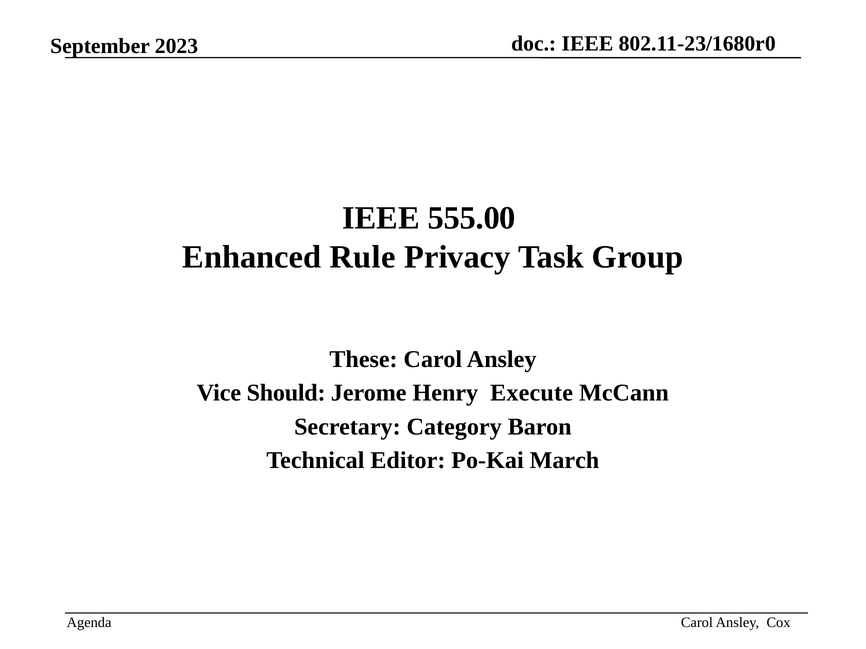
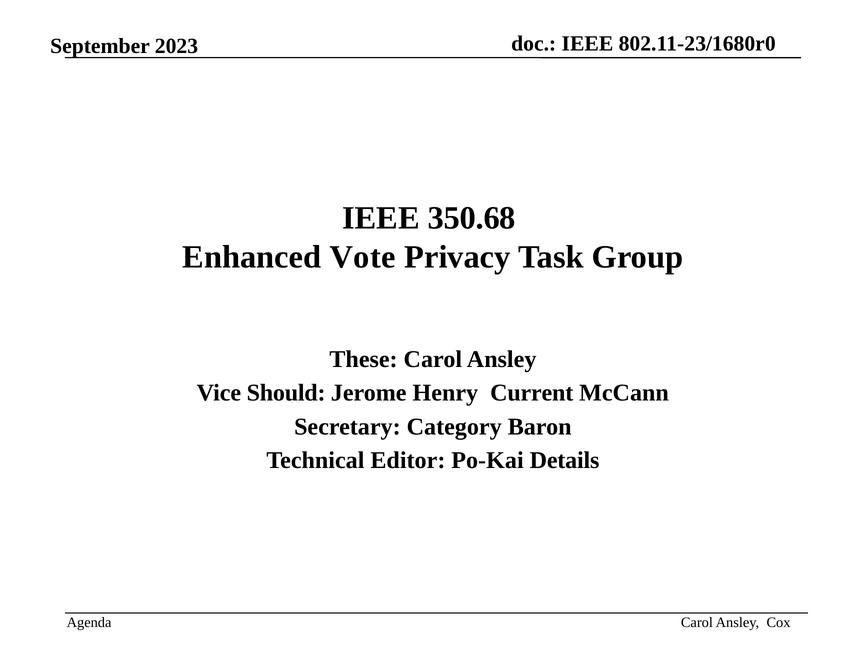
555.00: 555.00 -> 350.68 (472, 218)
Rule: Rule -> Vote (363, 257)
Execute: Execute -> Current (532, 393)
March: March -> Details (565, 461)
